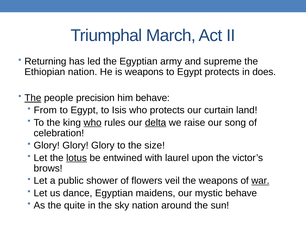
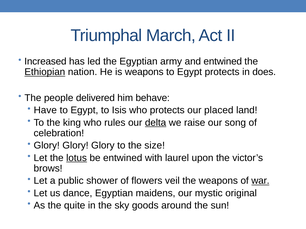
Returning: Returning -> Increased (45, 62)
and supreme: supreme -> entwined (223, 62)
Ethiopian underline: none -> present (45, 72)
The underline: present -> none (33, 98)
precision: precision -> delivered (95, 98)
From: From -> Have (45, 111)
curtain: curtain -> placed (219, 111)
who underline: present -> none (93, 123)
mystic behave: behave -> original (241, 194)
sky nation: nation -> goods (145, 206)
